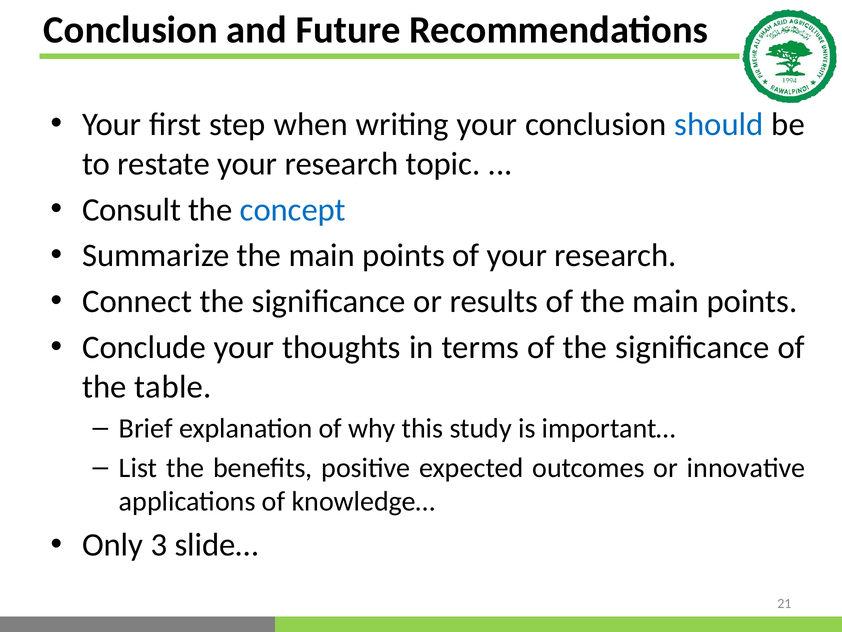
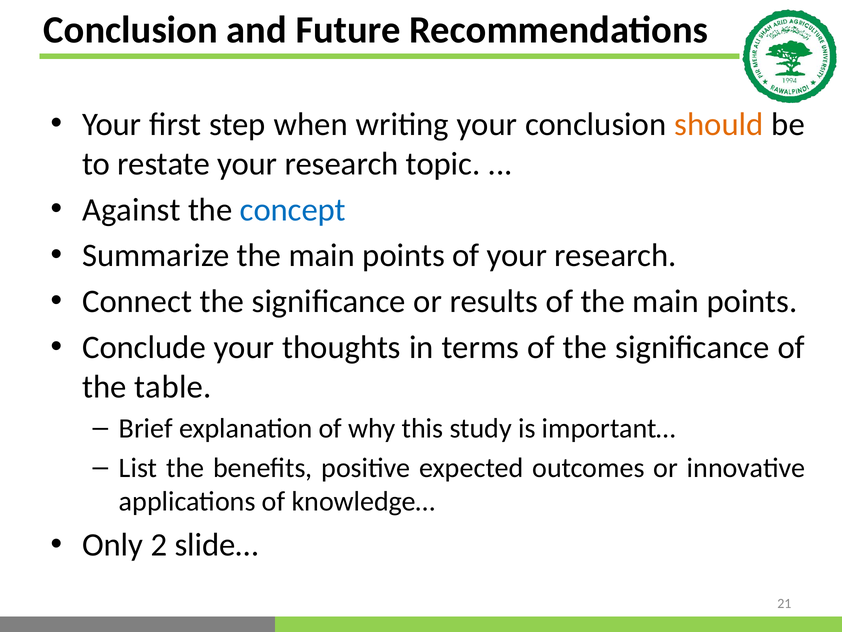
should colour: blue -> orange (719, 124)
Consult: Consult -> Against (131, 210)
3: 3 -> 2 (159, 545)
